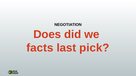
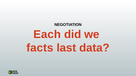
Does: Does -> Each (47, 35)
pick: pick -> data (94, 48)
